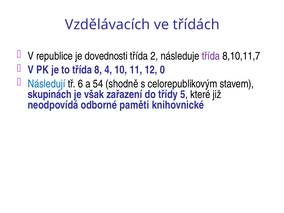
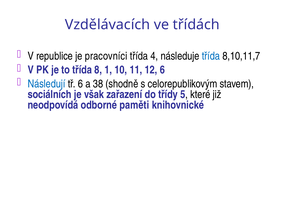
dovednosti: dovednosti -> pracovníci (106, 56)
2: 2 -> 4 (154, 56)
třída colour: purple -> blue (211, 56)
4: 4 -> 1 (108, 70)
12 0: 0 -> 6 (162, 70)
54: 54 -> 38 (98, 84)
skupinách: skupinách -> sociálních (50, 94)
